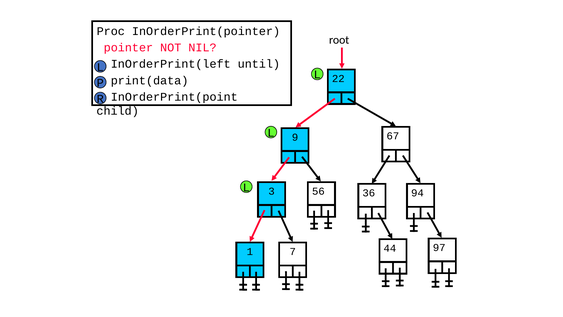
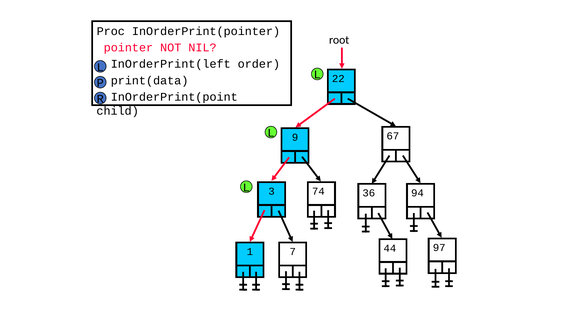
until: until -> order (259, 64)
56: 56 -> 74 (318, 191)
